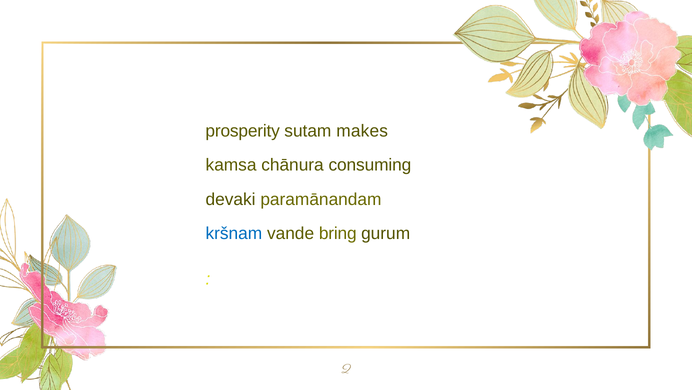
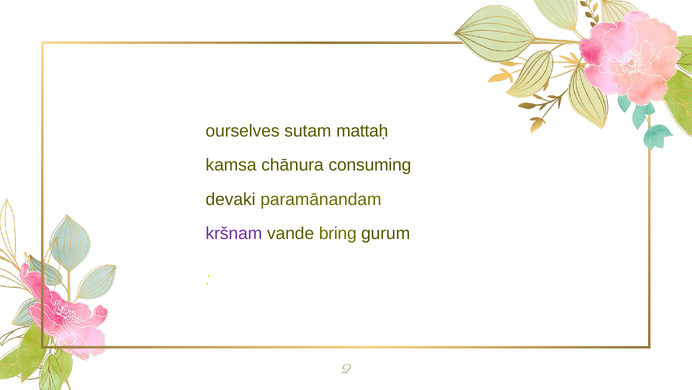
prosperity: prosperity -> ourselves (243, 131)
makes: makes -> mattaḥ (362, 131)
kršnam colour: blue -> purple (234, 233)
